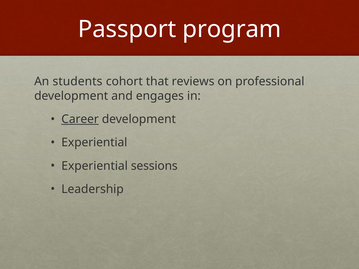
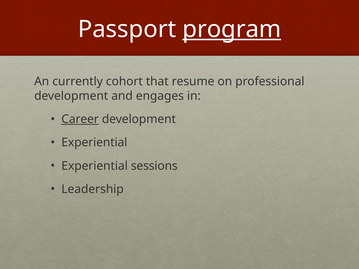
program underline: none -> present (232, 29)
students: students -> currently (78, 82)
reviews: reviews -> resume (193, 82)
